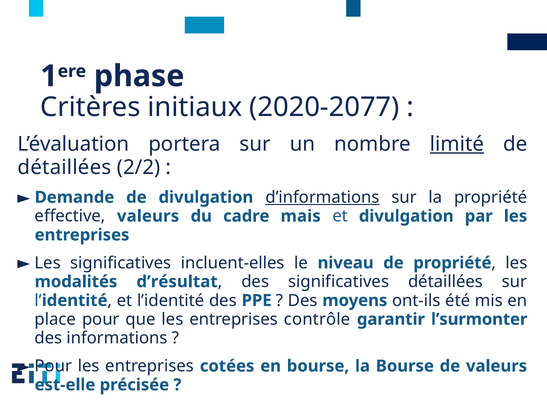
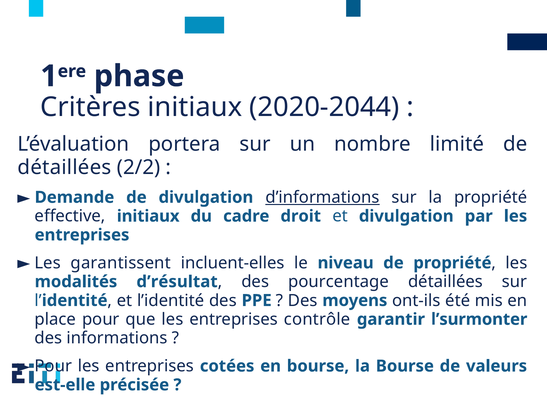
2020-2077: 2020-2077 -> 2020-2044 (324, 107)
limité underline: present -> none (457, 144)
effective valeurs: valeurs -> initiaux (148, 216)
mais: mais -> droit (301, 216)
Les significatives: significatives -> garantissent (121, 263)
des significatives: significatives -> pourcentage (339, 282)
